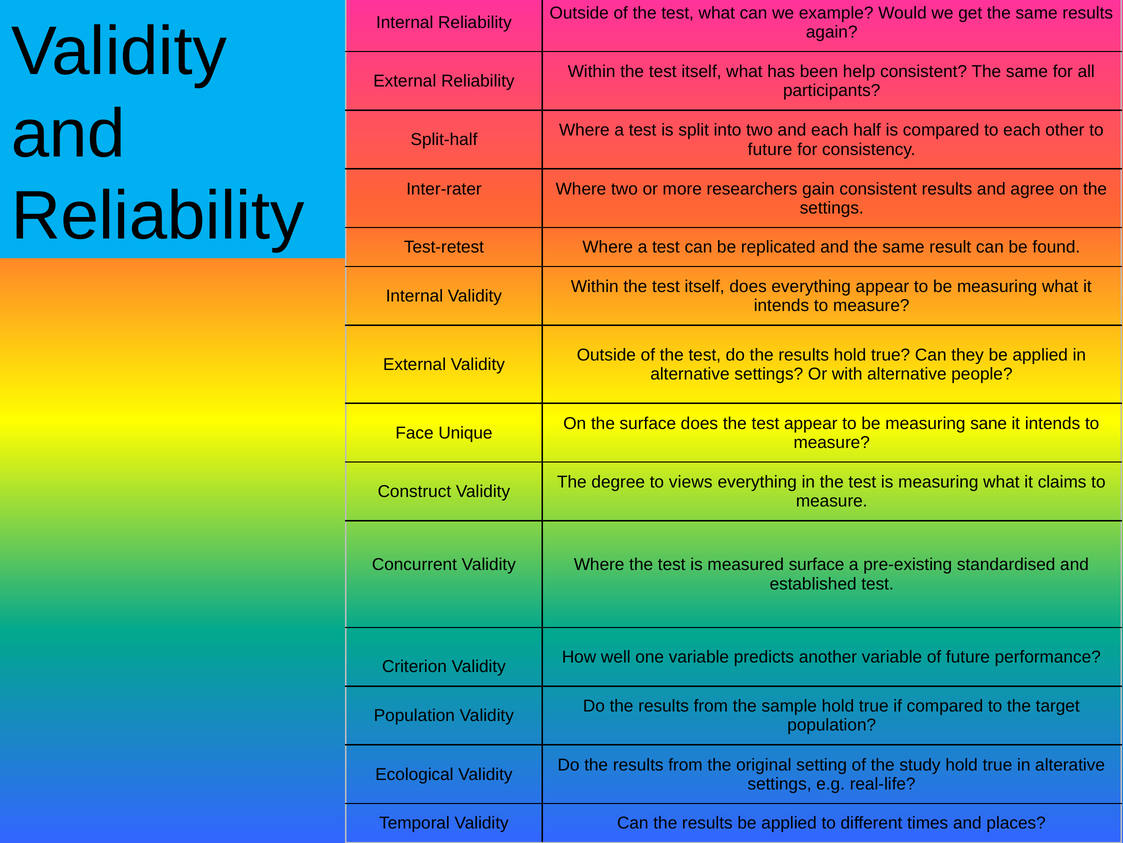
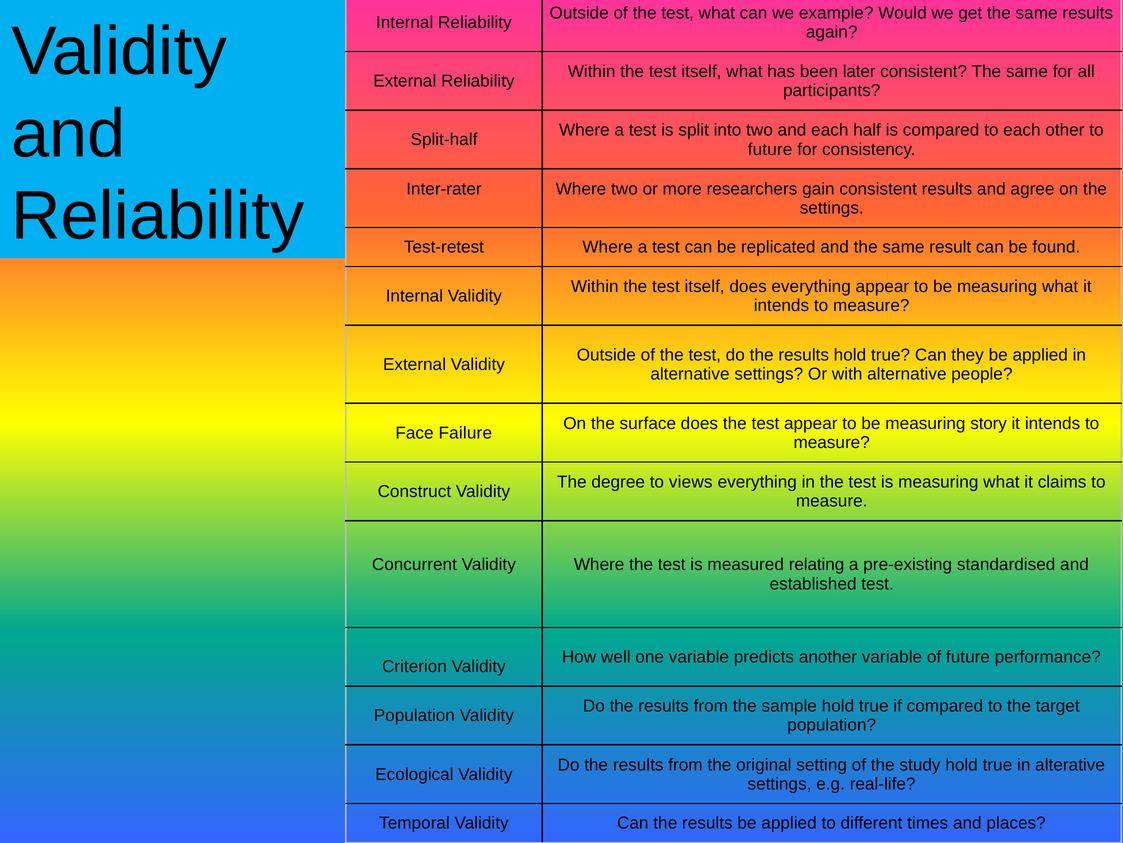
help: help -> later (859, 72)
sane: sane -> story (989, 423)
Unique: Unique -> Failure (465, 433)
measured surface: surface -> relating (817, 564)
